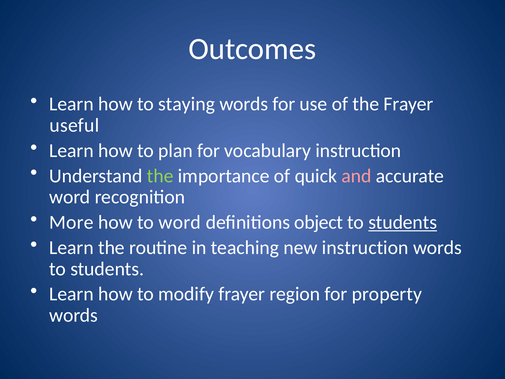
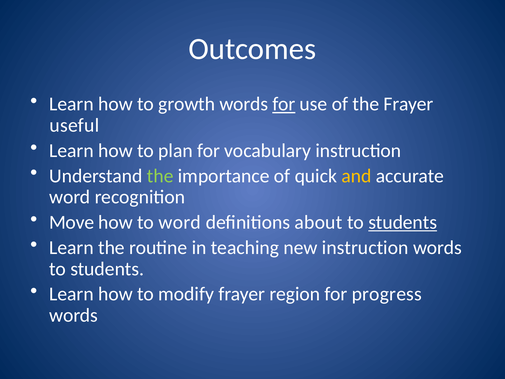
staying: staying -> growth (187, 104)
for underline: none -> present (284, 104)
and colour: pink -> yellow (356, 176)
More: More -> Move (72, 222)
object: object -> about (319, 222)
property: property -> progress (387, 294)
